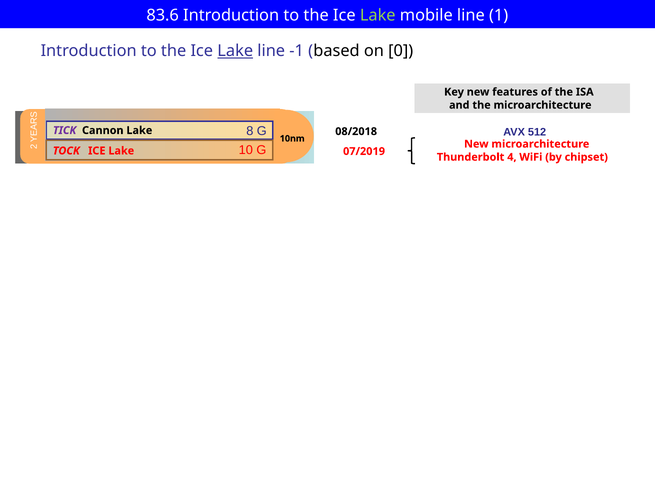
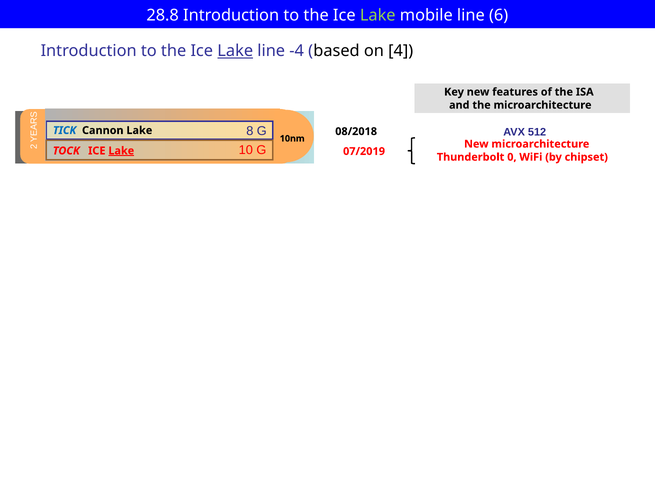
83.6: 83.6 -> 28.8 (163, 15)
1: 1 -> 6 (499, 15)
-1: -1 -> -4 (297, 51)
0: 0 -> 4 (401, 51)
TICK colour: purple -> blue (65, 130)
Lake underline: none -> present (121, 151)
4: 4 -> 0 (512, 157)
